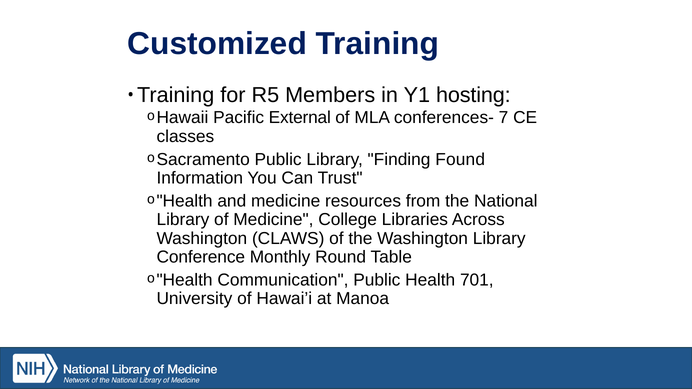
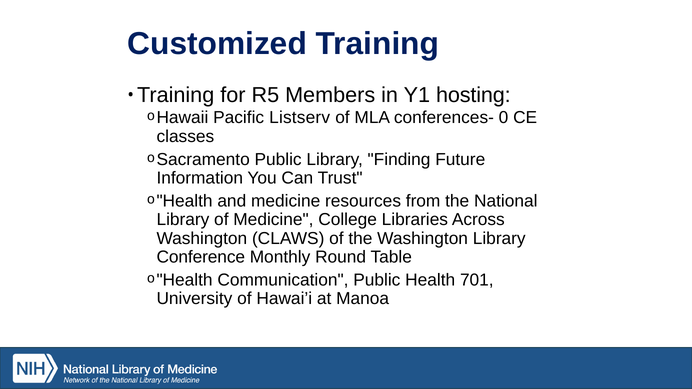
External: External -> Listserv (300, 118)
7: 7 -> 0 (504, 118)
Found: Found -> Future (460, 159)
